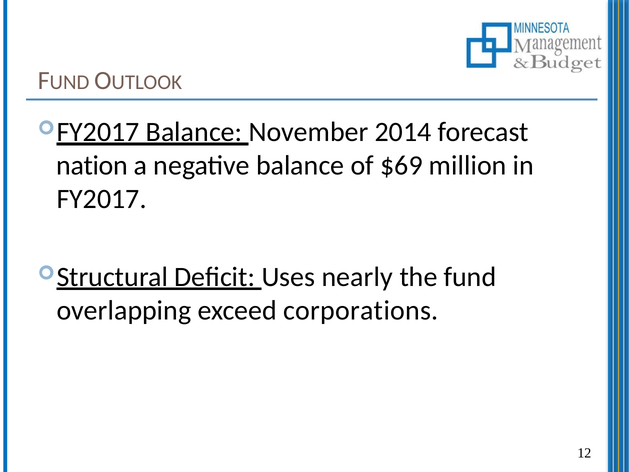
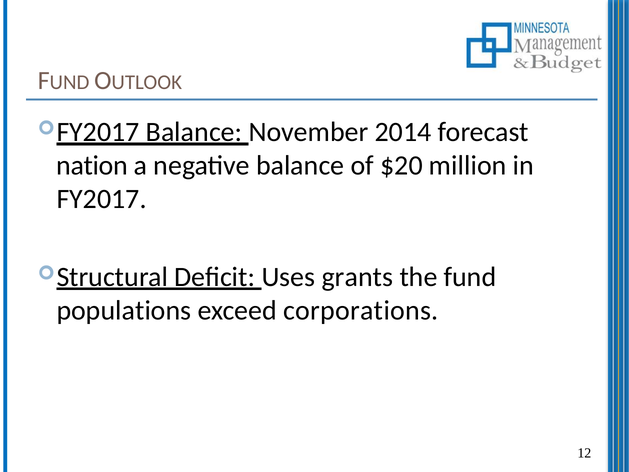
$69: $69 -> $20 (401, 166)
nearly: nearly -> grants (357, 277)
overlapping: overlapping -> populations (124, 310)
